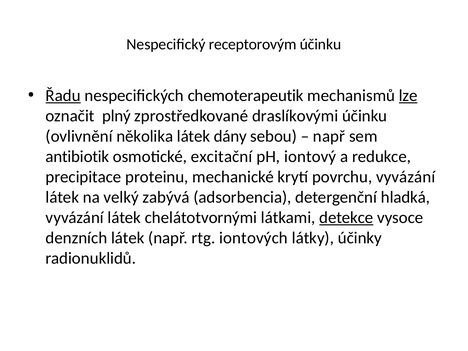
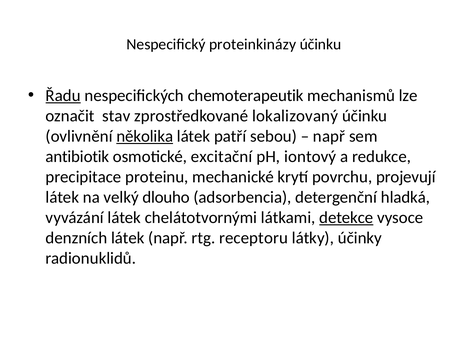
receptorovým: receptorovým -> proteinkinázy (253, 44)
lze underline: present -> none (408, 96)
plný: plný -> stav (116, 116)
draslíkovými: draslíkovými -> lokalizovaný (295, 116)
několika underline: none -> present (145, 136)
dány: dány -> patří (230, 136)
povrchu vyvázání: vyvázání -> projevují (406, 177)
zabývá: zabývá -> dlouho (166, 197)
iontových: iontových -> receptoru (254, 238)
